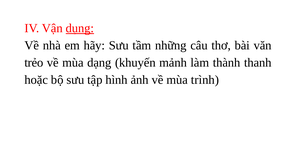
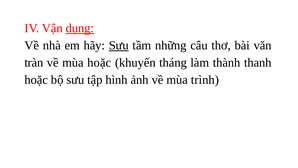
Sưu underline: none -> present (119, 45)
trẻo: trẻo -> tràn (34, 62)
mùa dạng: dạng -> hoặc (99, 62)
mảnh: mảnh -> tháng (173, 62)
